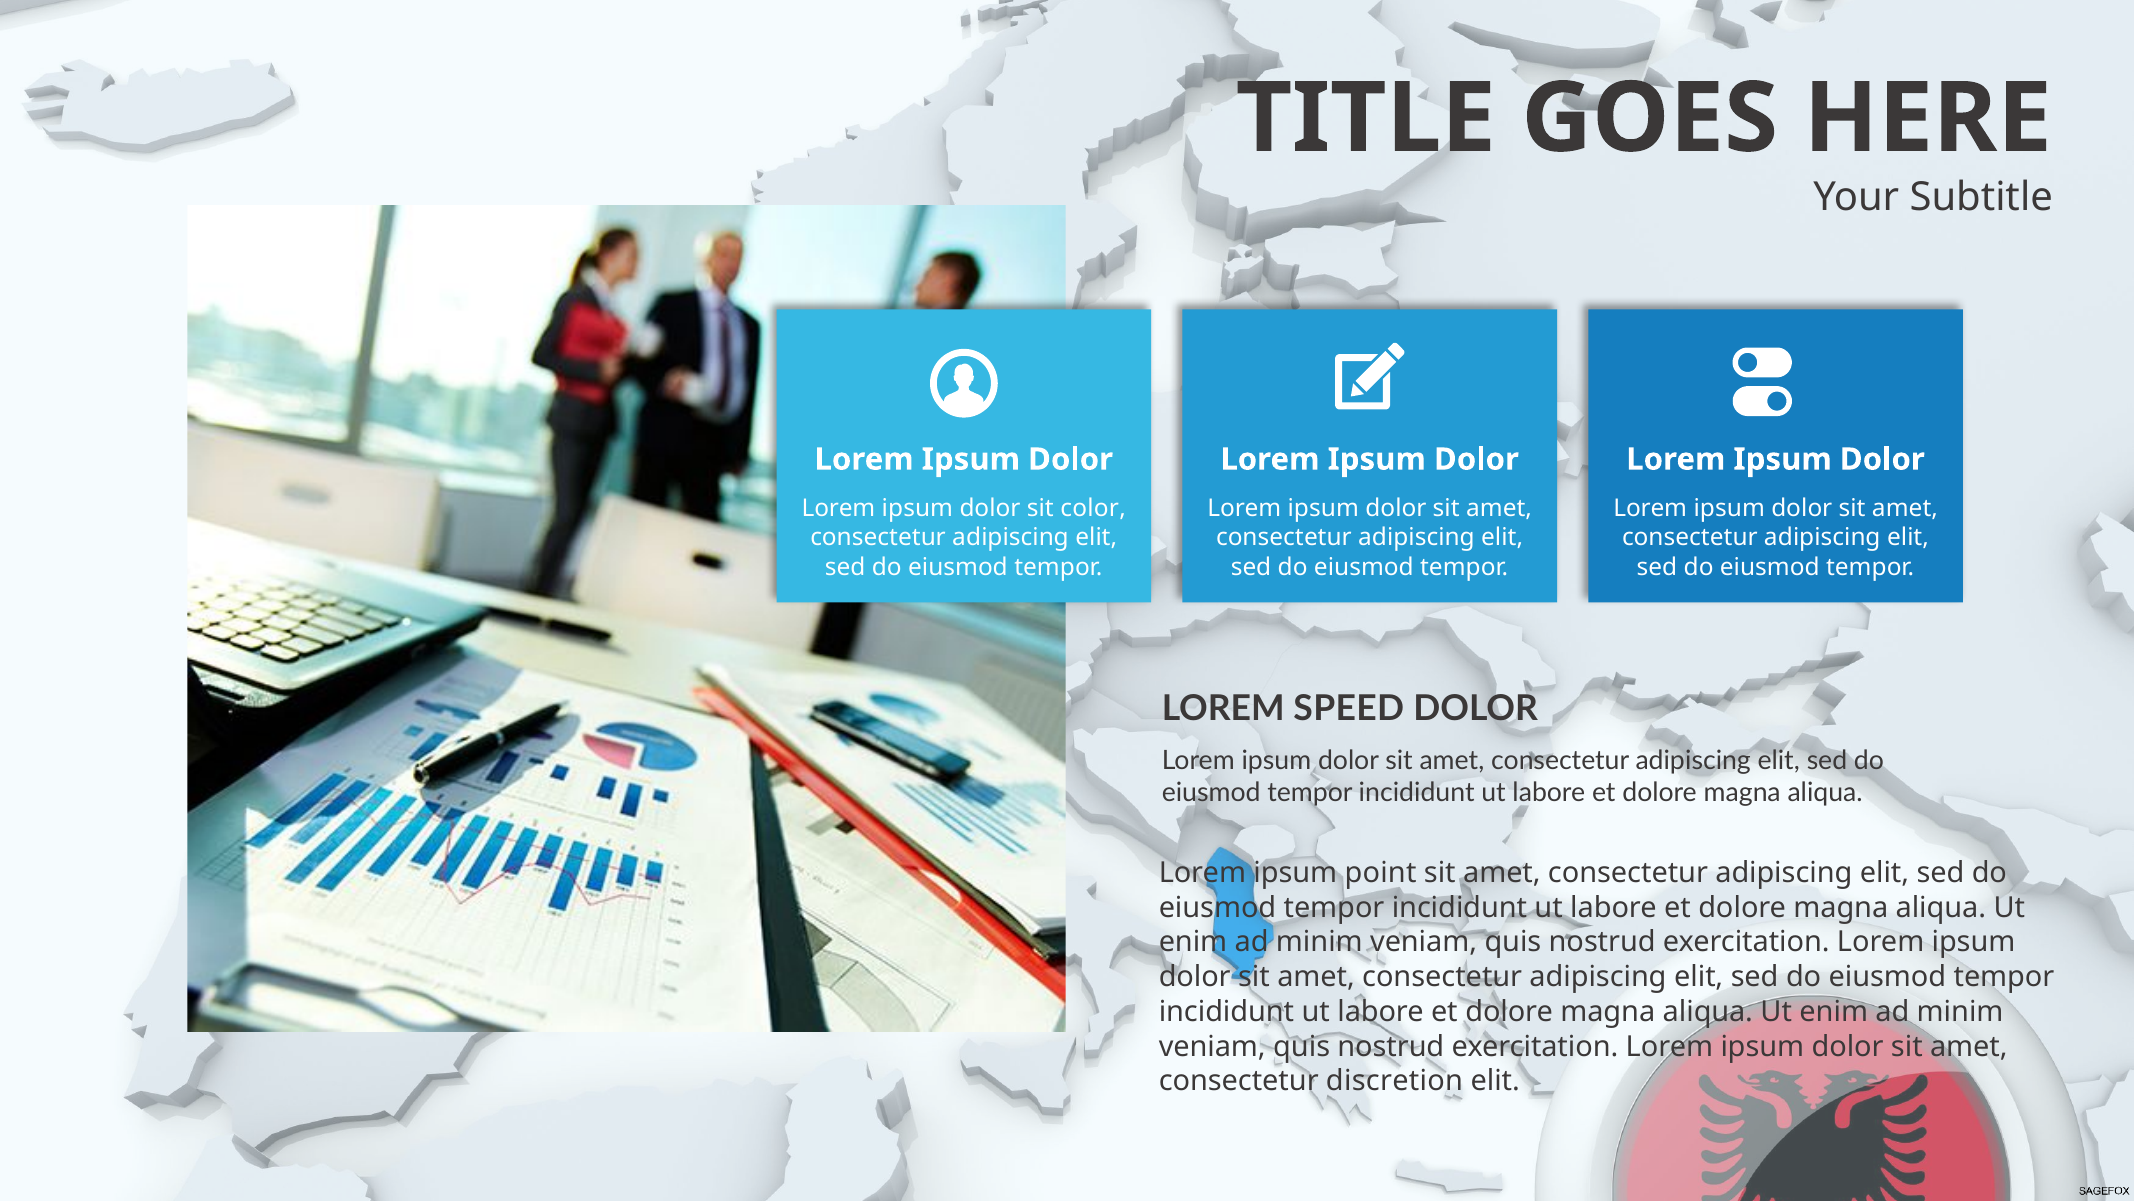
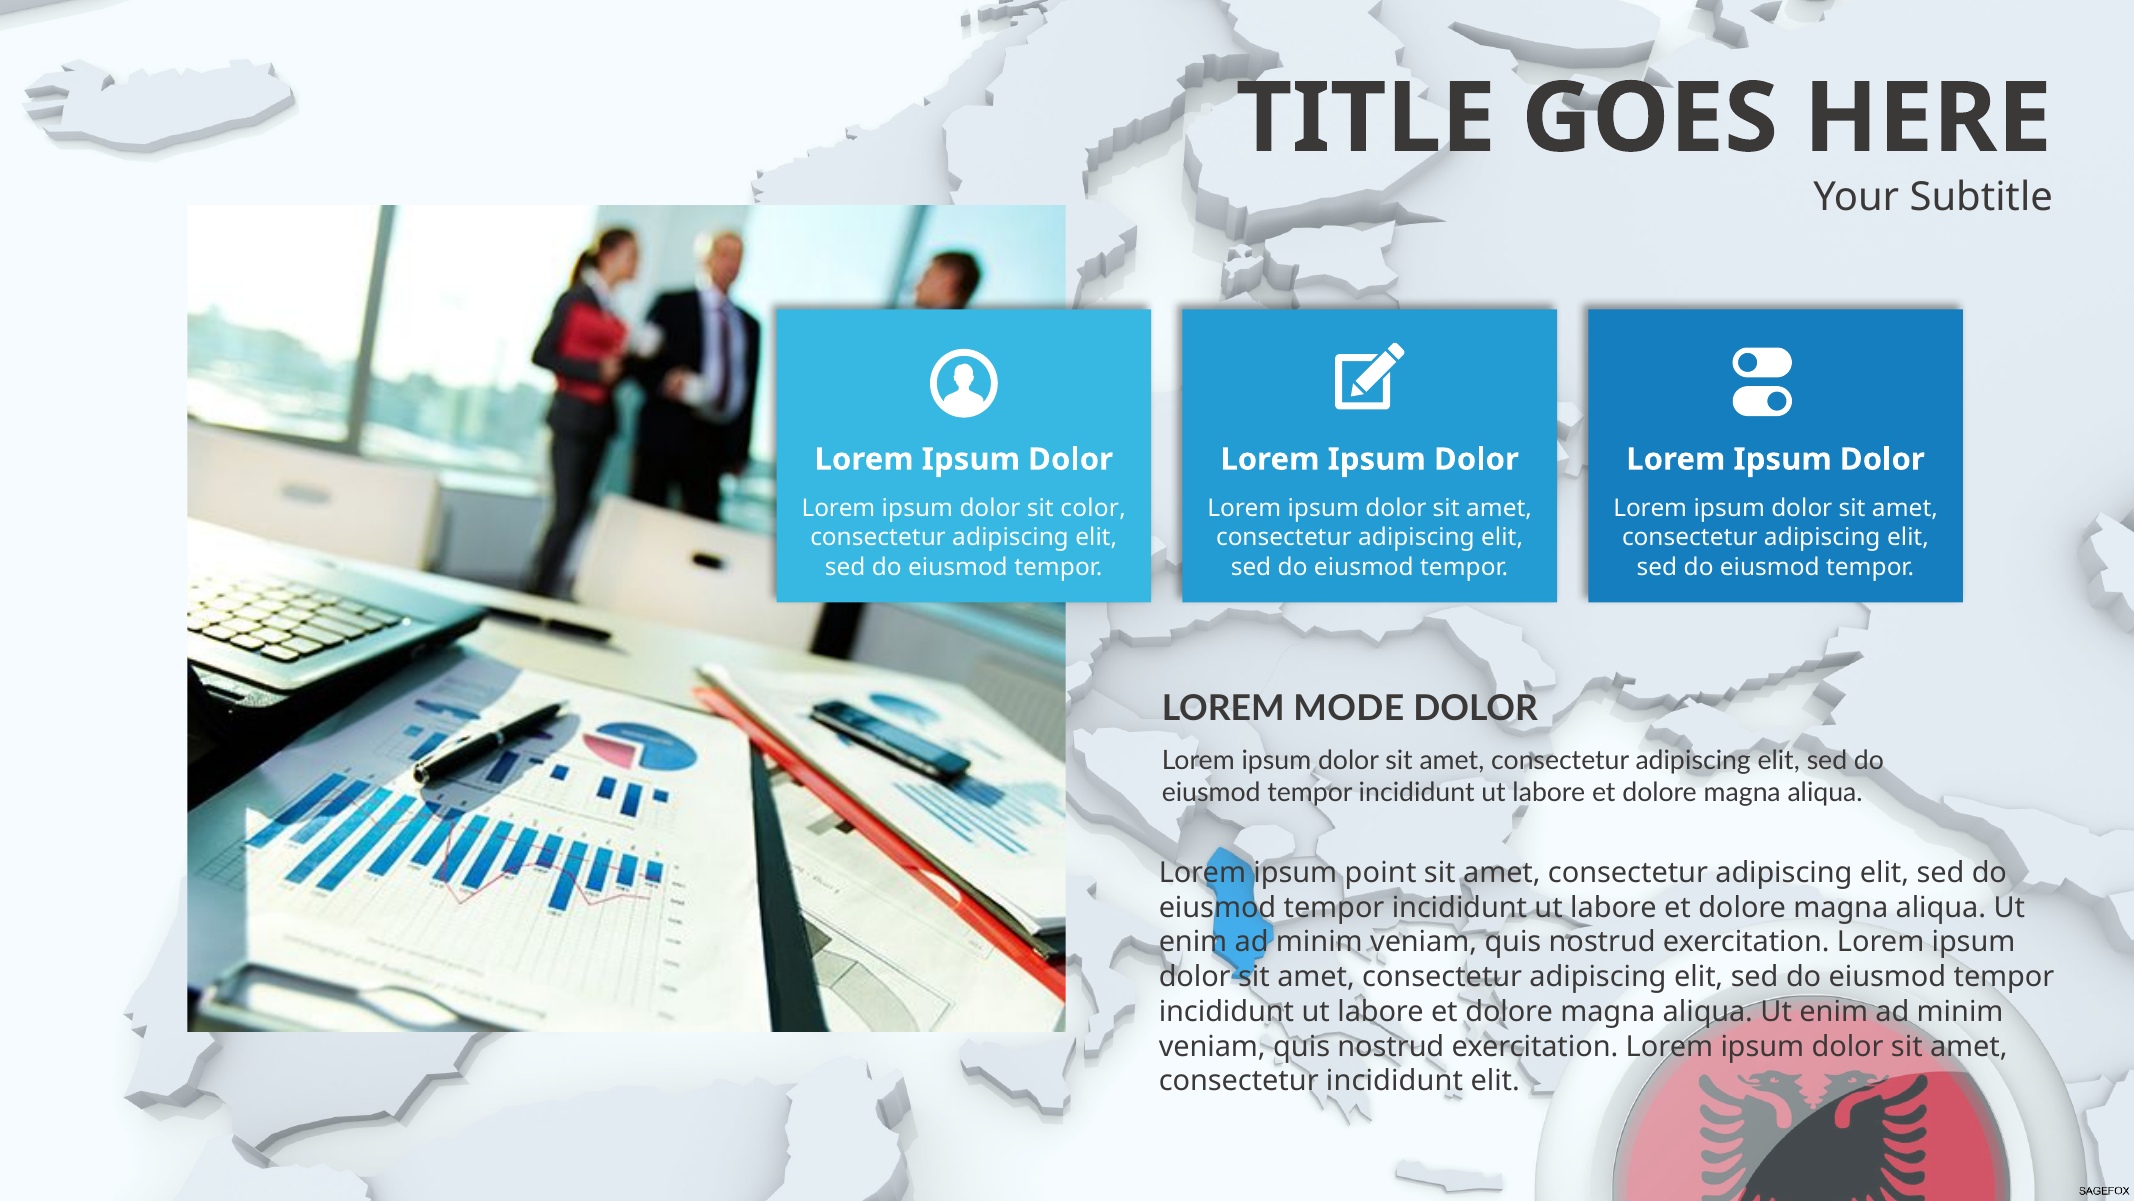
SPEED: SPEED -> MODE (1349, 708)
consectetur discretion: discretion -> incididunt (1395, 1081)
